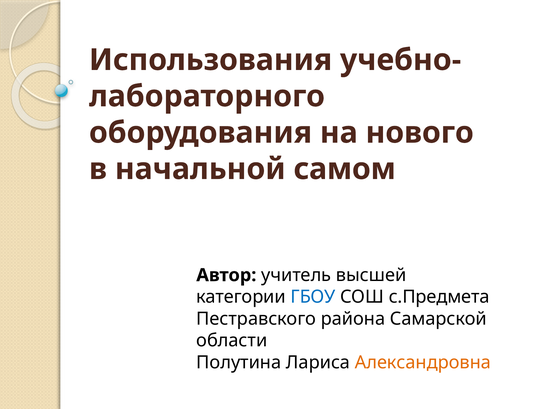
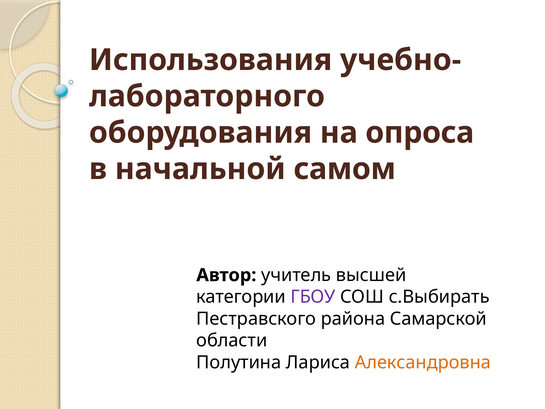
нового: нового -> опроса (420, 133)
ГБОУ colour: blue -> purple (313, 297)
с.Предмета: с.Предмета -> с.Выбирать (439, 297)
